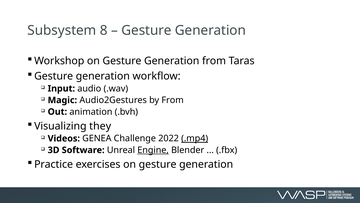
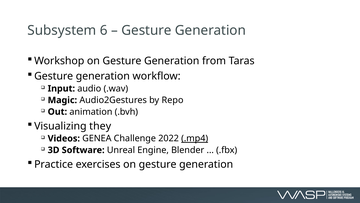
8: 8 -> 6 (104, 30)
by From: From -> Repo (173, 100)
Engine underline: present -> none (153, 150)
